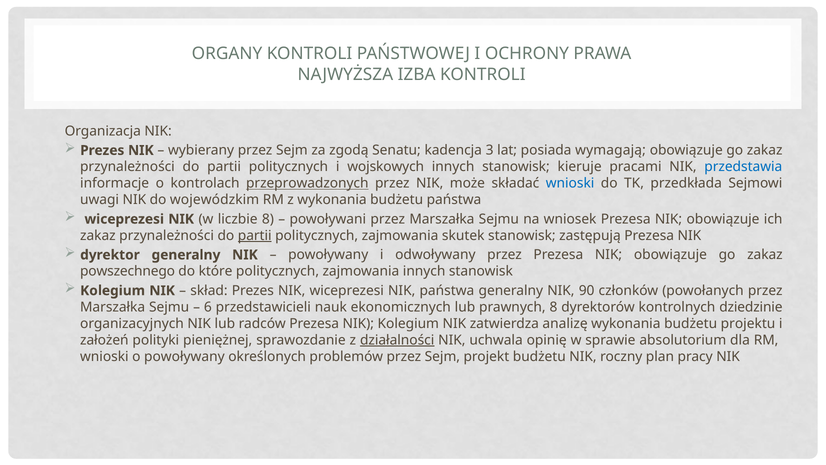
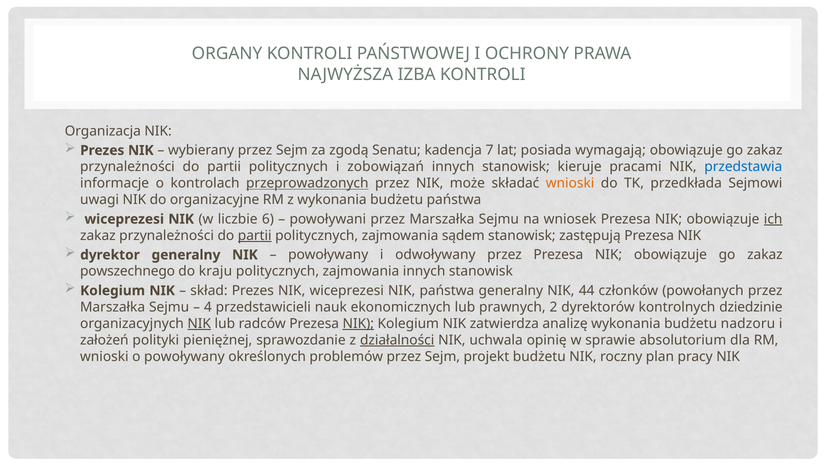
3: 3 -> 7 (490, 150)
wojskowych: wojskowych -> zobowiązań (386, 167)
wnioski colour: blue -> orange (570, 183)
wojewódzkim: wojewódzkim -> organizacyjne (215, 200)
liczbie 8: 8 -> 6 (268, 219)
ich underline: none -> present (773, 219)
skutek: skutek -> sądem (463, 235)
które: które -> kraju (215, 271)
90: 90 -> 44 (587, 290)
6: 6 -> 4 (208, 307)
prawnych 8: 8 -> 2 (553, 307)
NIK underline: none -> present (199, 323)
NIK underline: none -> present (358, 323)
projektu: projektu -> nadzoru (748, 323)
